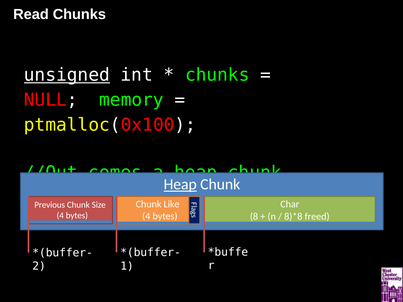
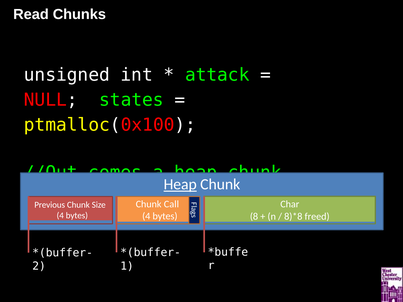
unsigned underline: present -> none (67, 75)
chunks: chunks -> attack (217, 75)
memory: memory -> states (131, 100)
Like: Like -> Call (171, 204)
